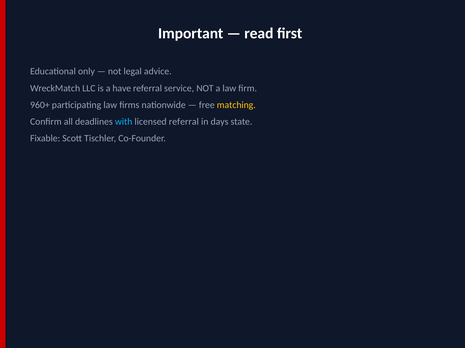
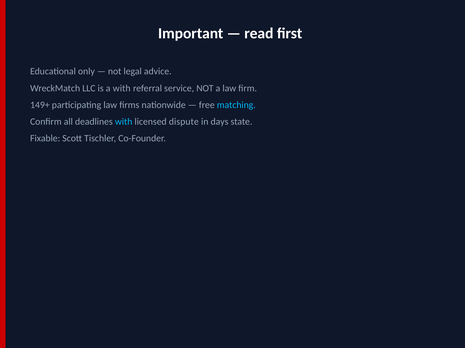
a have: have -> with (122, 88)
960+: 960+ -> 149+ (40, 105)
matching colour: yellow -> light blue (236, 105)
licensed referral: referral -> dispute (184, 122)
